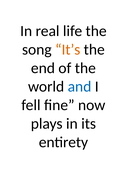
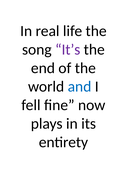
It’s colour: orange -> purple (68, 50)
